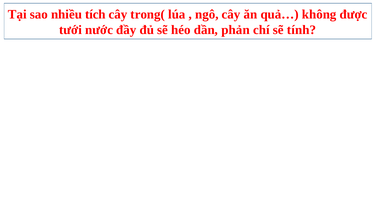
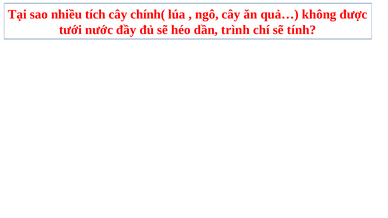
trong(: trong( -> chính( (148, 14)
phản: phản -> trình (235, 30)
